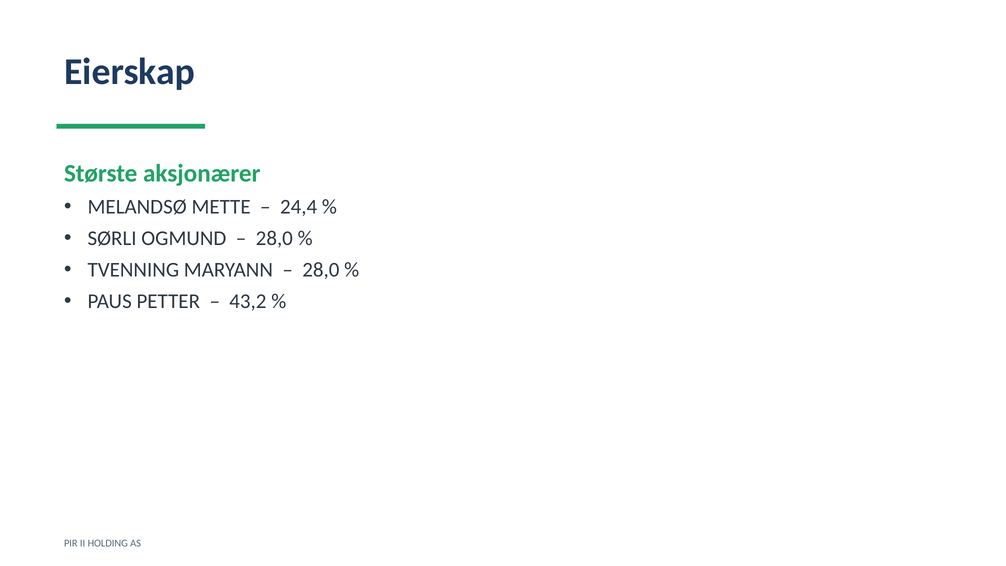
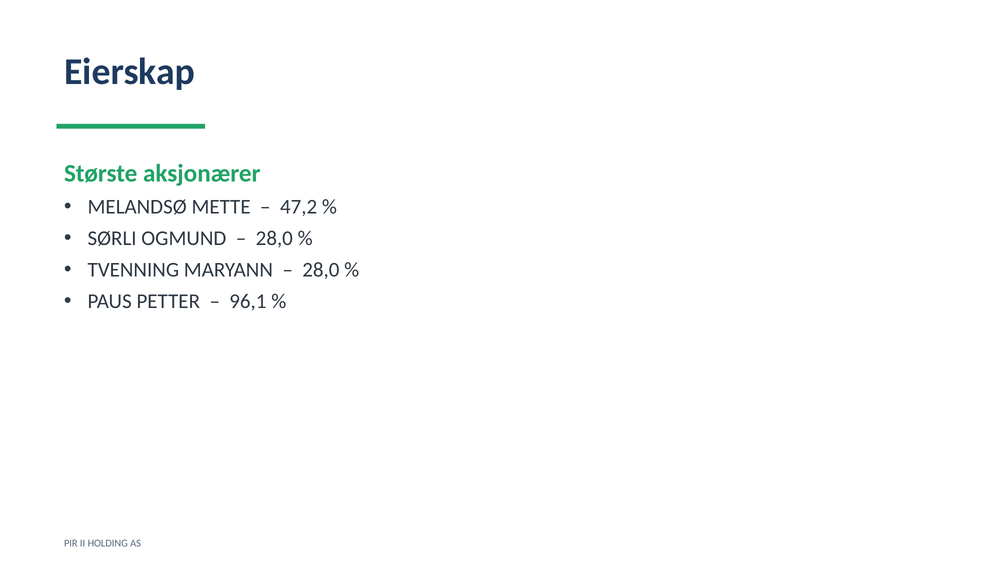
24,4: 24,4 -> 47,2 (299, 207)
43,2: 43,2 -> 96,1 (248, 301)
